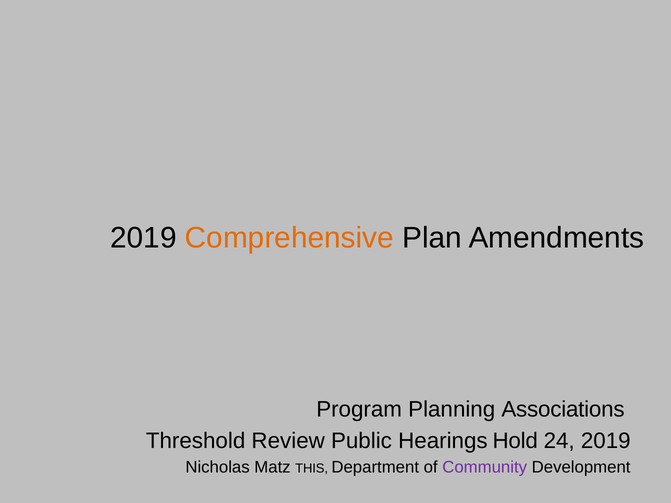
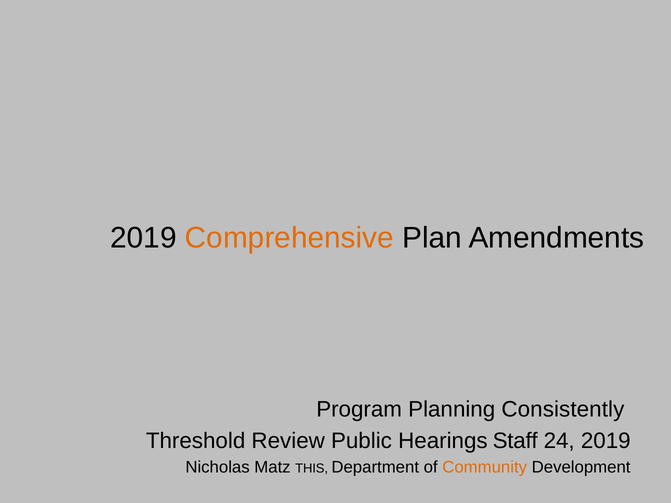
Associations: Associations -> Consistently (563, 410)
Hold: Hold -> Staff (515, 441)
Community colour: purple -> orange (485, 468)
